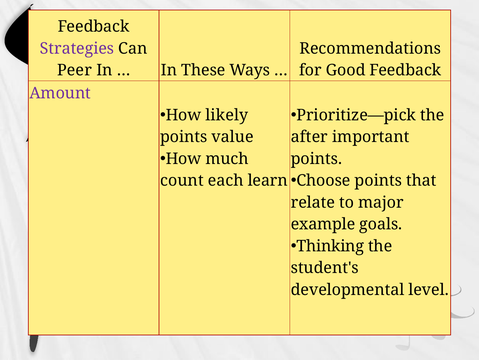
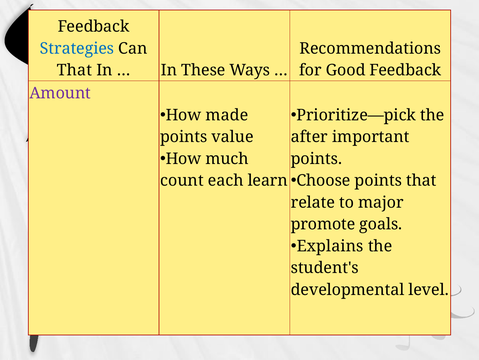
Strategies colour: purple -> blue (77, 48)
Peer: Peer -> That (75, 70)
likely: likely -> made (227, 115)
example: example -> promote (323, 224)
Thinking: Thinking -> Explains (330, 246)
